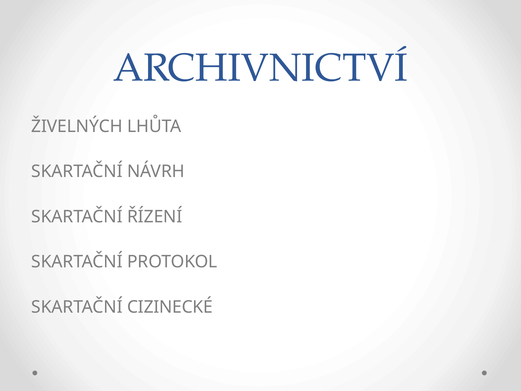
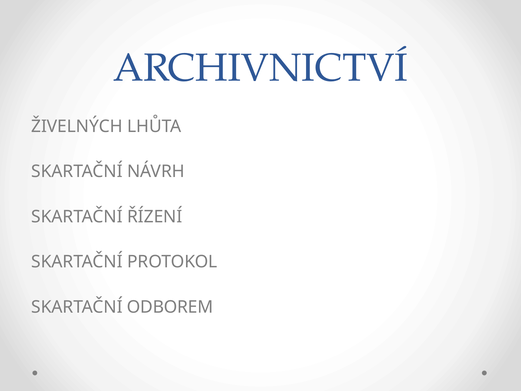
CIZINECKÉ: CIZINECKÉ -> ODBOREM (170, 307)
